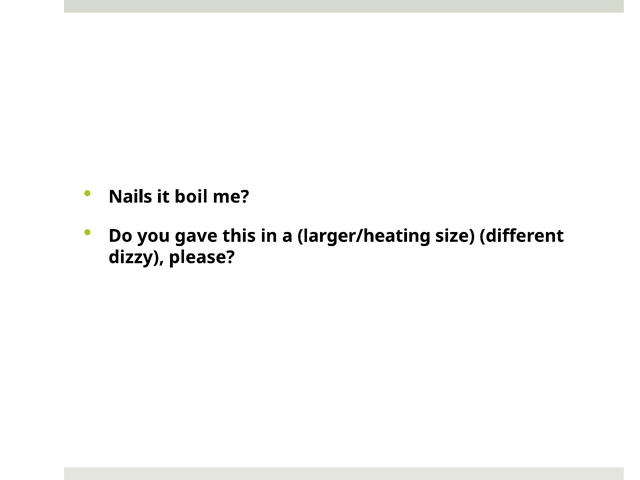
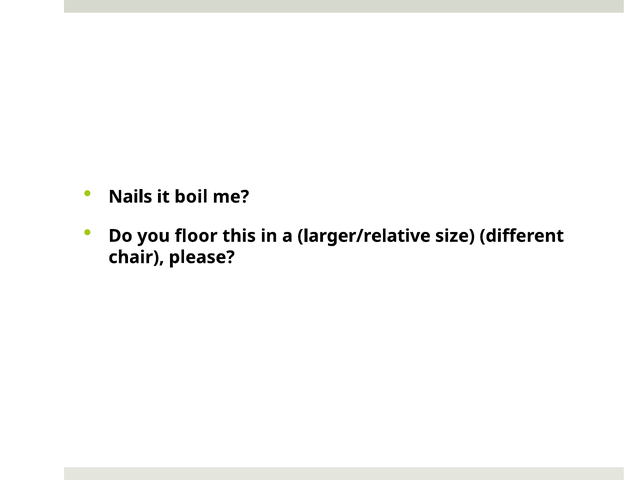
gave: gave -> floor (196, 236)
larger/heating: larger/heating -> larger/relative (364, 236)
dizzy: dizzy -> chair (136, 257)
